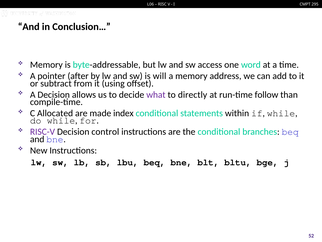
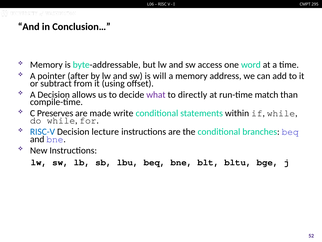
follow: follow -> match (267, 95)
Allocated: Allocated -> Preserves (55, 113)
index: index -> write (123, 113)
RISC-V colour: purple -> blue (42, 132)
control: control -> lecture (105, 132)
